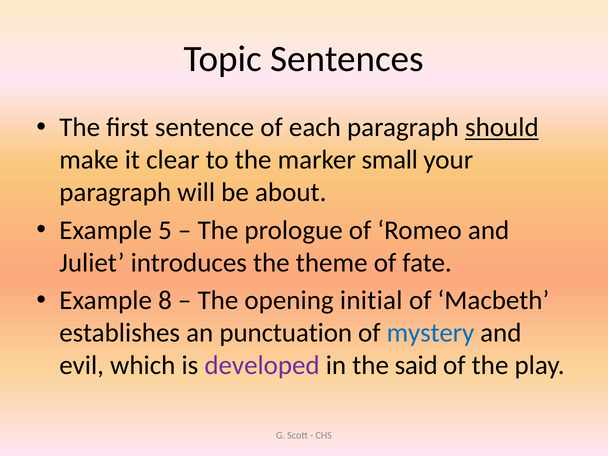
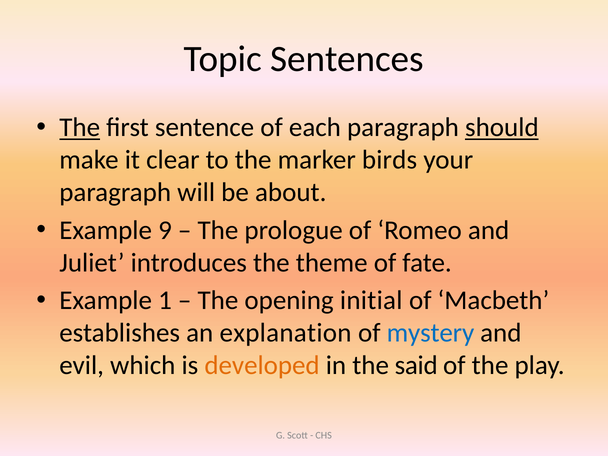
The underline: none -> present (80, 128)
small: small -> birds (390, 160)
5: 5 -> 9 (165, 230)
8: 8 -> 1 (165, 301)
punctuation: punctuation -> explanation (286, 333)
developed colour: purple -> orange (262, 365)
